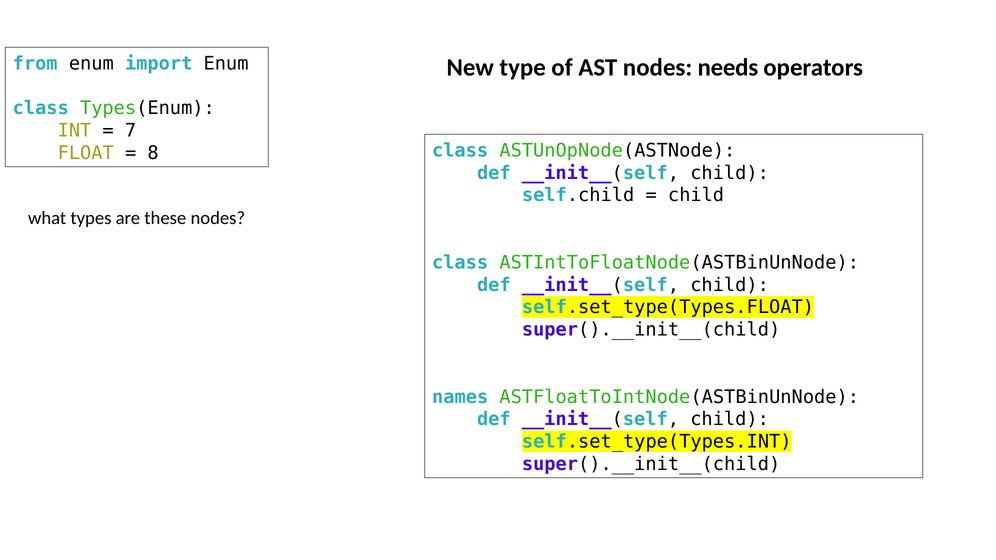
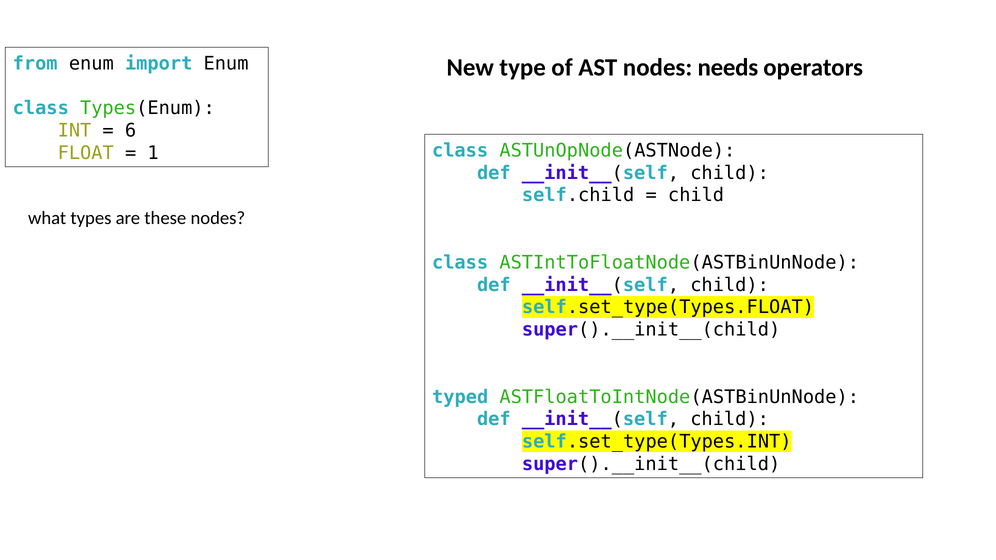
7: 7 -> 6 (131, 131)
8: 8 -> 1 (153, 153)
names: names -> typed (460, 397)
